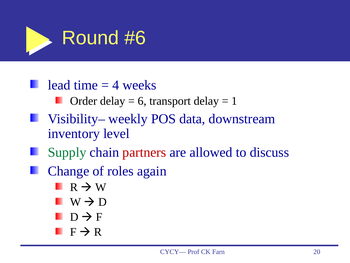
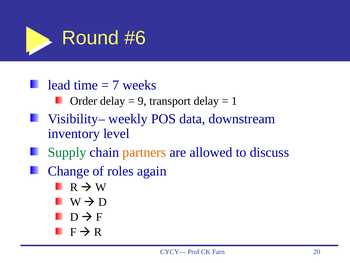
4: 4 -> 7 (116, 85)
6: 6 -> 9 (142, 101)
partners colour: red -> orange (144, 152)
